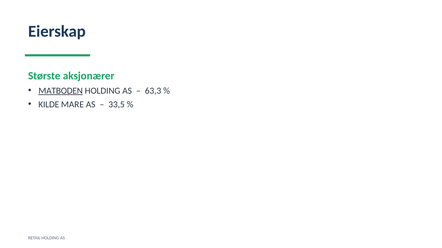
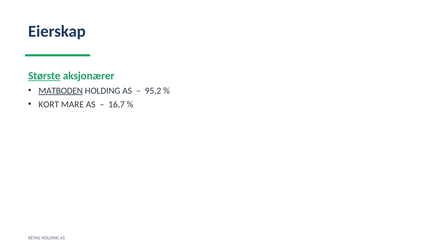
Største underline: none -> present (44, 76)
63,3: 63,3 -> 95,2 (153, 91)
KILDE: KILDE -> KORT (49, 105)
33,5: 33,5 -> 16,7 (117, 105)
